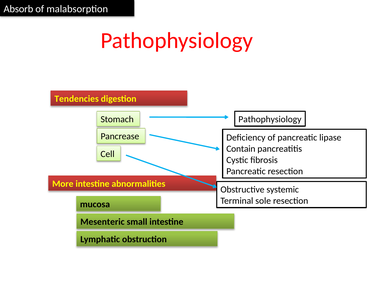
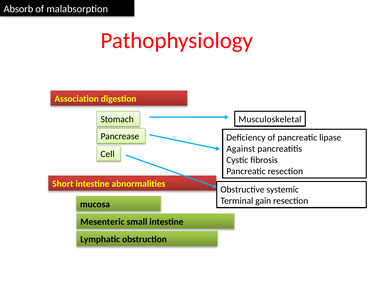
Tendencies: Tendencies -> Association (77, 99)
Pathophysiology: Pathophysiology -> Musculoskeletal (270, 119)
Contain: Contain -> Against (241, 149)
More: More -> Short (63, 184)
sole: sole -> gain (263, 201)
